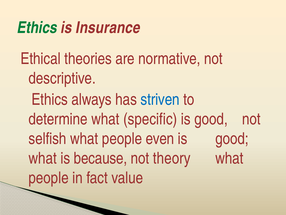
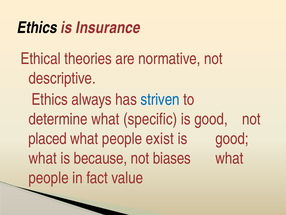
Ethics colour: green -> black (37, 28)
selfish: selfish -> placed (48, 138)
even: even -> exist (160, 138)
theory: theory -> biases (172, 158)
